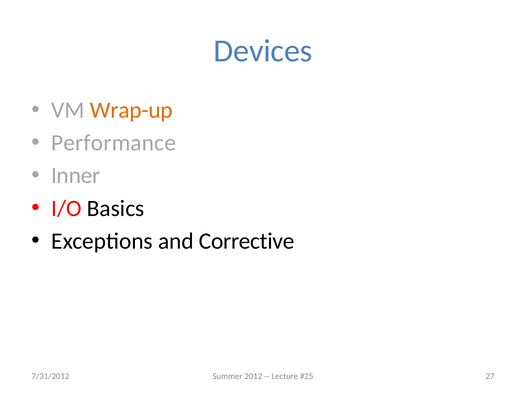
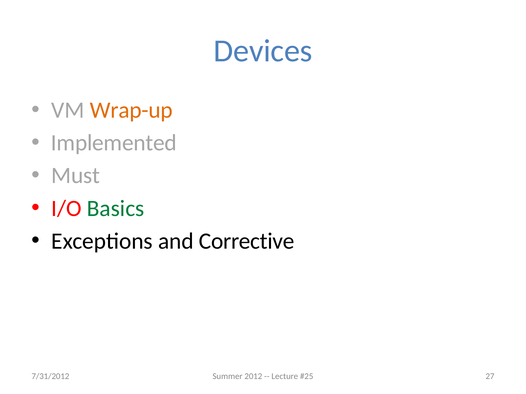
Performance: Performance -> Implemented (114, 143)
Inner: Inner -> Must (76, 176)
Basics colour: black -> green (116, 209)
